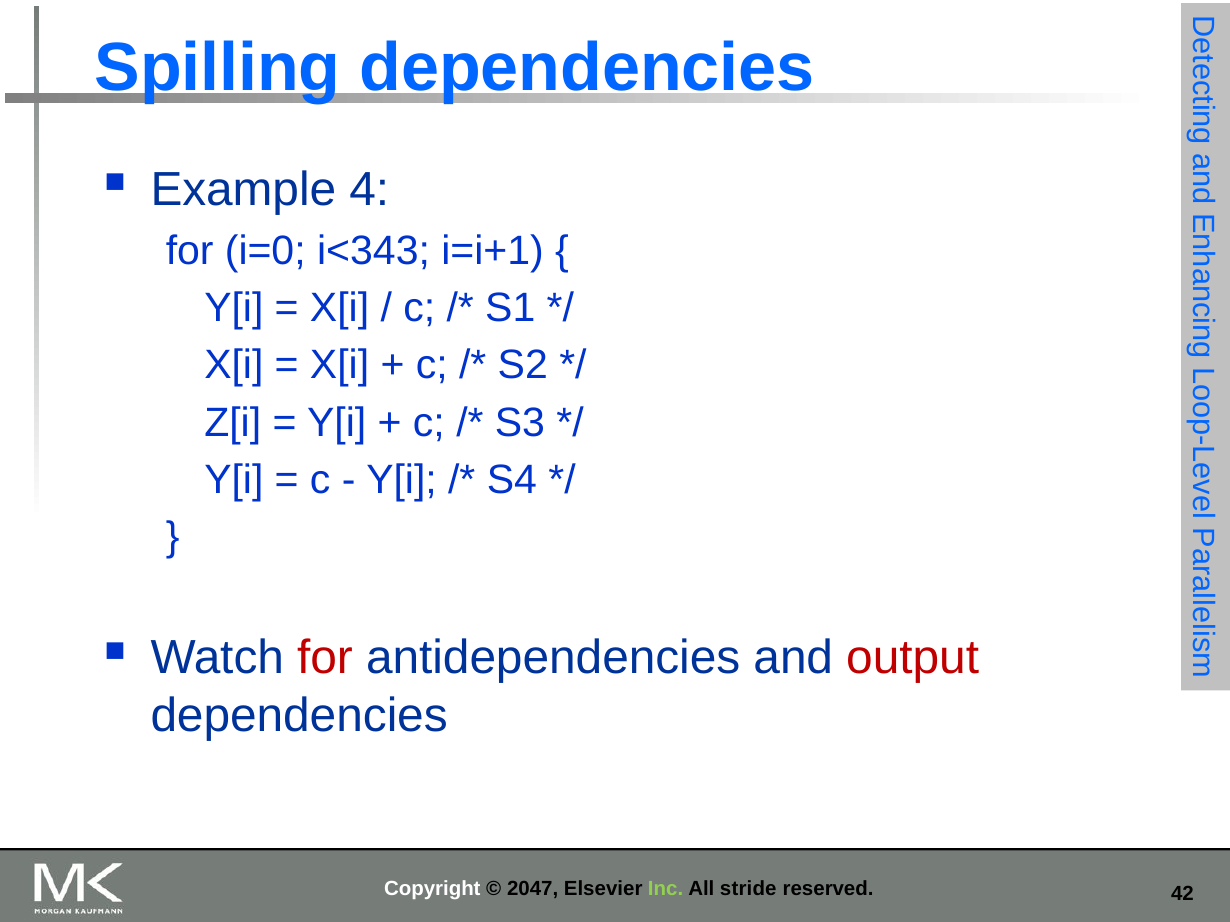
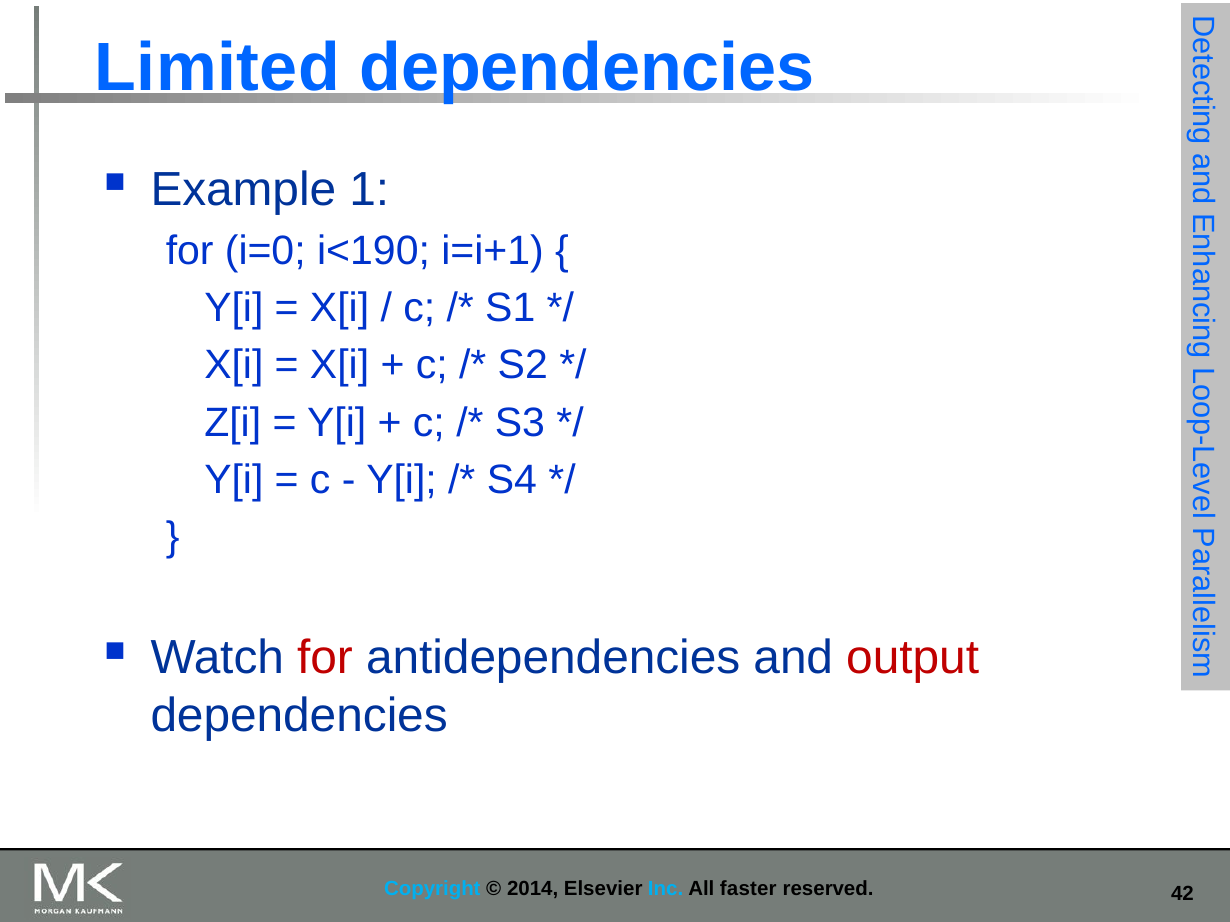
Spilling: Spilling -> Limited (217, 68)
4: 4 -> 1 (369, 190)
i<343: i<343 -> i<190 (374, 251)
Copyright colour: white -> light blue (432, 890)
2047: 2047 -> 2014 (533, 890)
Inc colour: light green -> light blue (666, 890)
stride: stride -> faster (748, 890)
